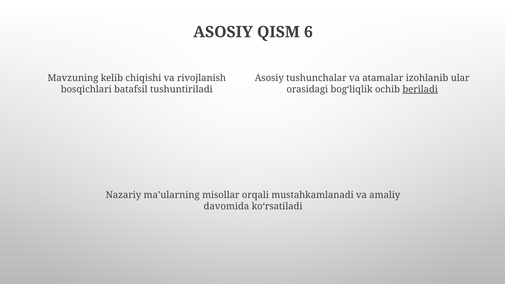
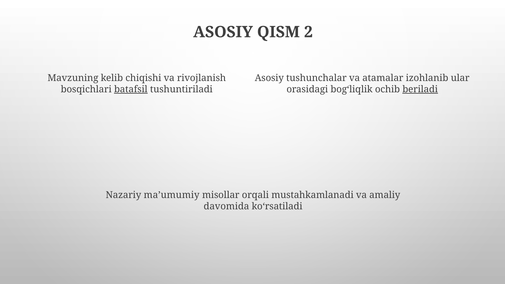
6: 6 -> 2 (308, 32)
batafsil underline: none -> present (131, 89)
ma’ularning: ma’ularning -> ma’umumiy (172, 195)
